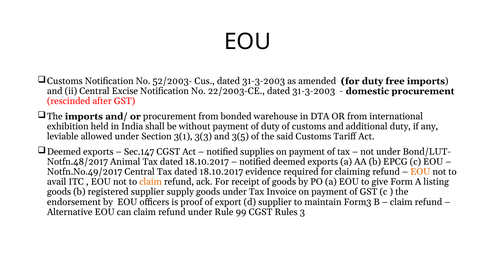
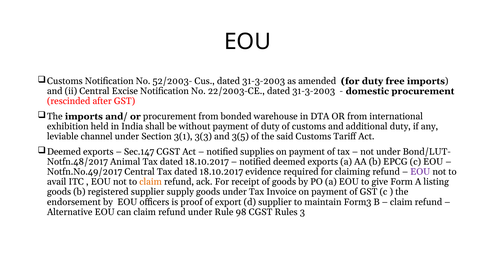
allowed: allowed -> channel (97, 136)
EOU colour: orange -> purple (420, 171)
99: 99 -> 98 (241, 212)
